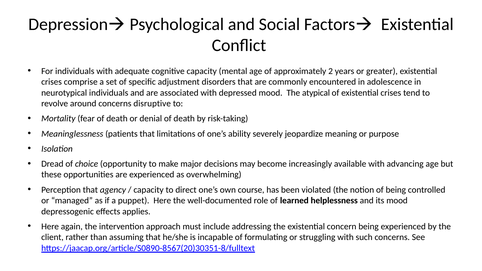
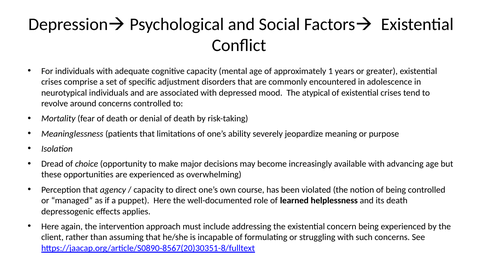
2: 2 -> 1 (331, 71)
concerns disruptive: disruptive -> controlled (152, 104)
its mood: mood -> death (397, 201)
